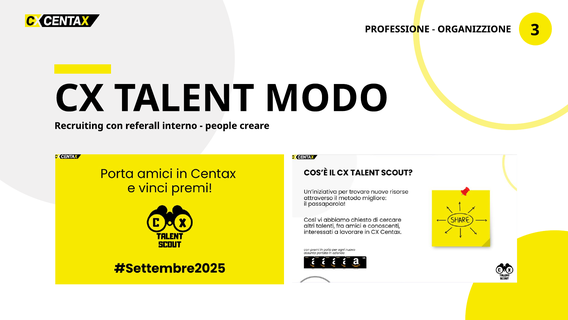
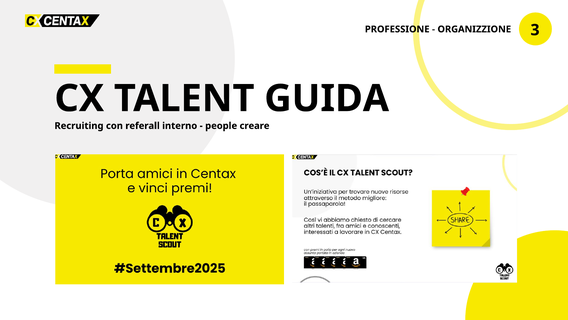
MODO: MODO -> GUIDA (327, 98)
